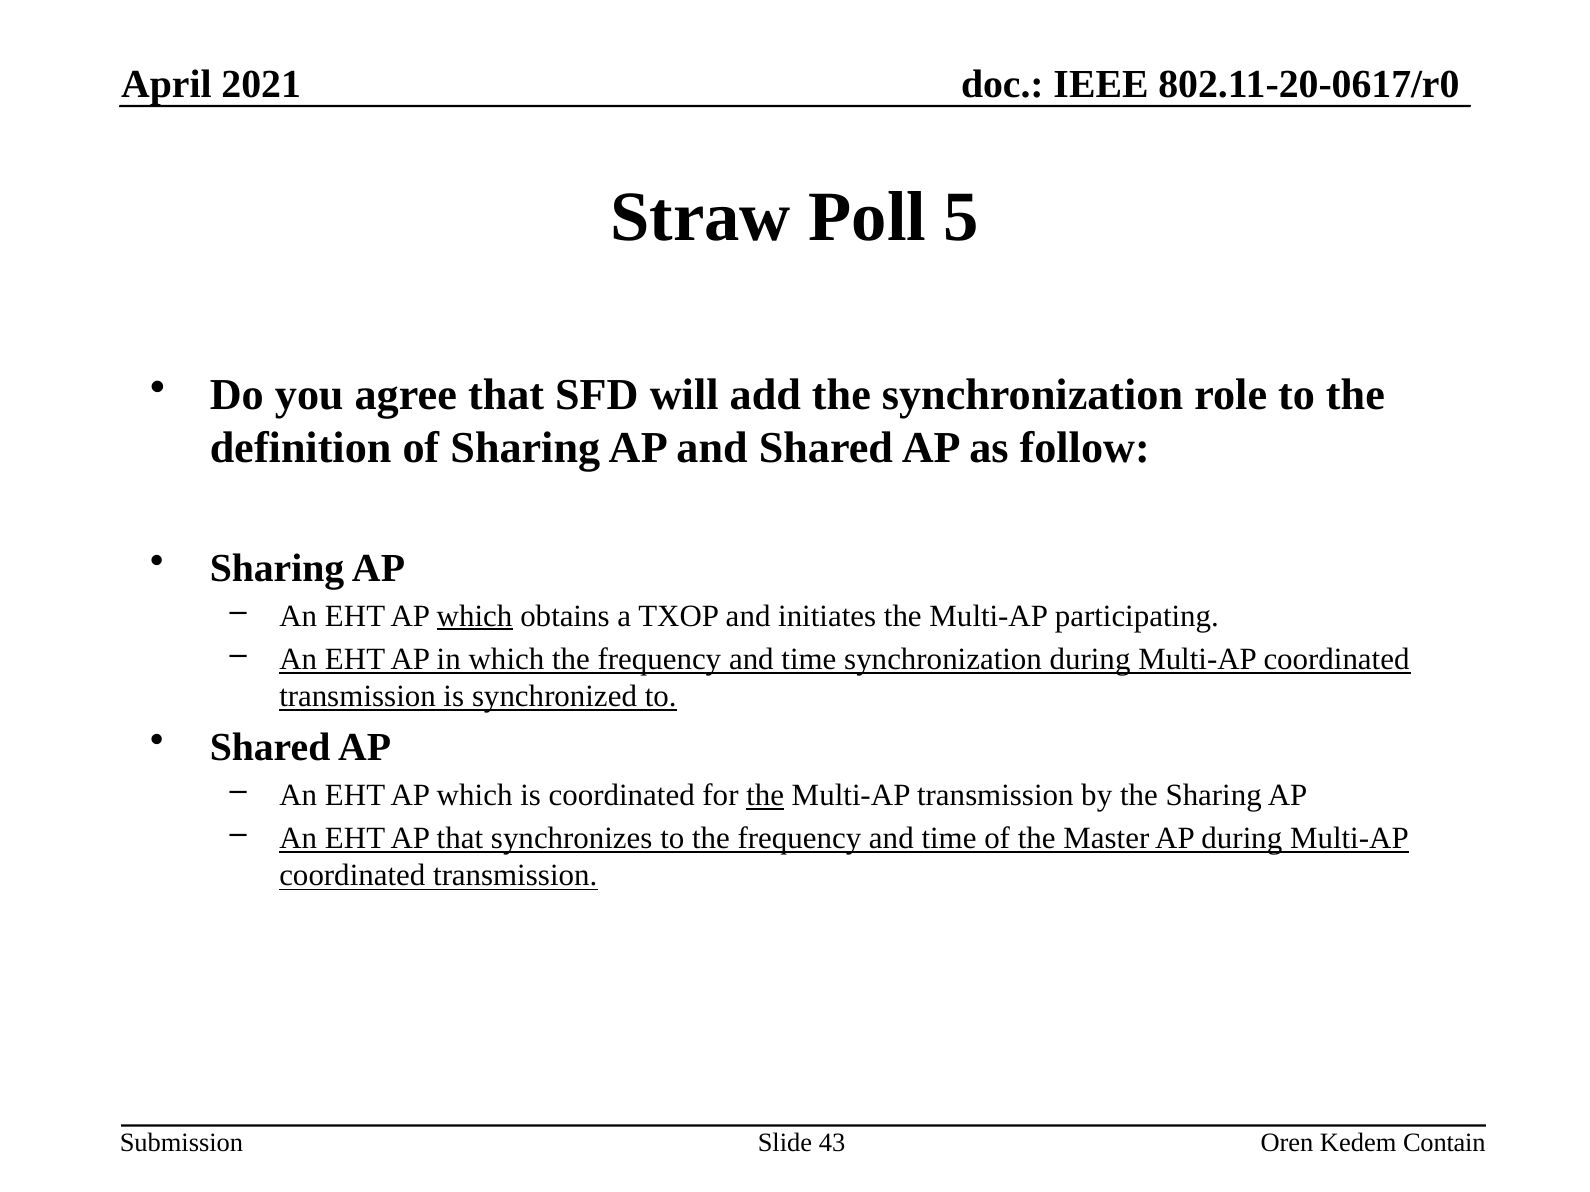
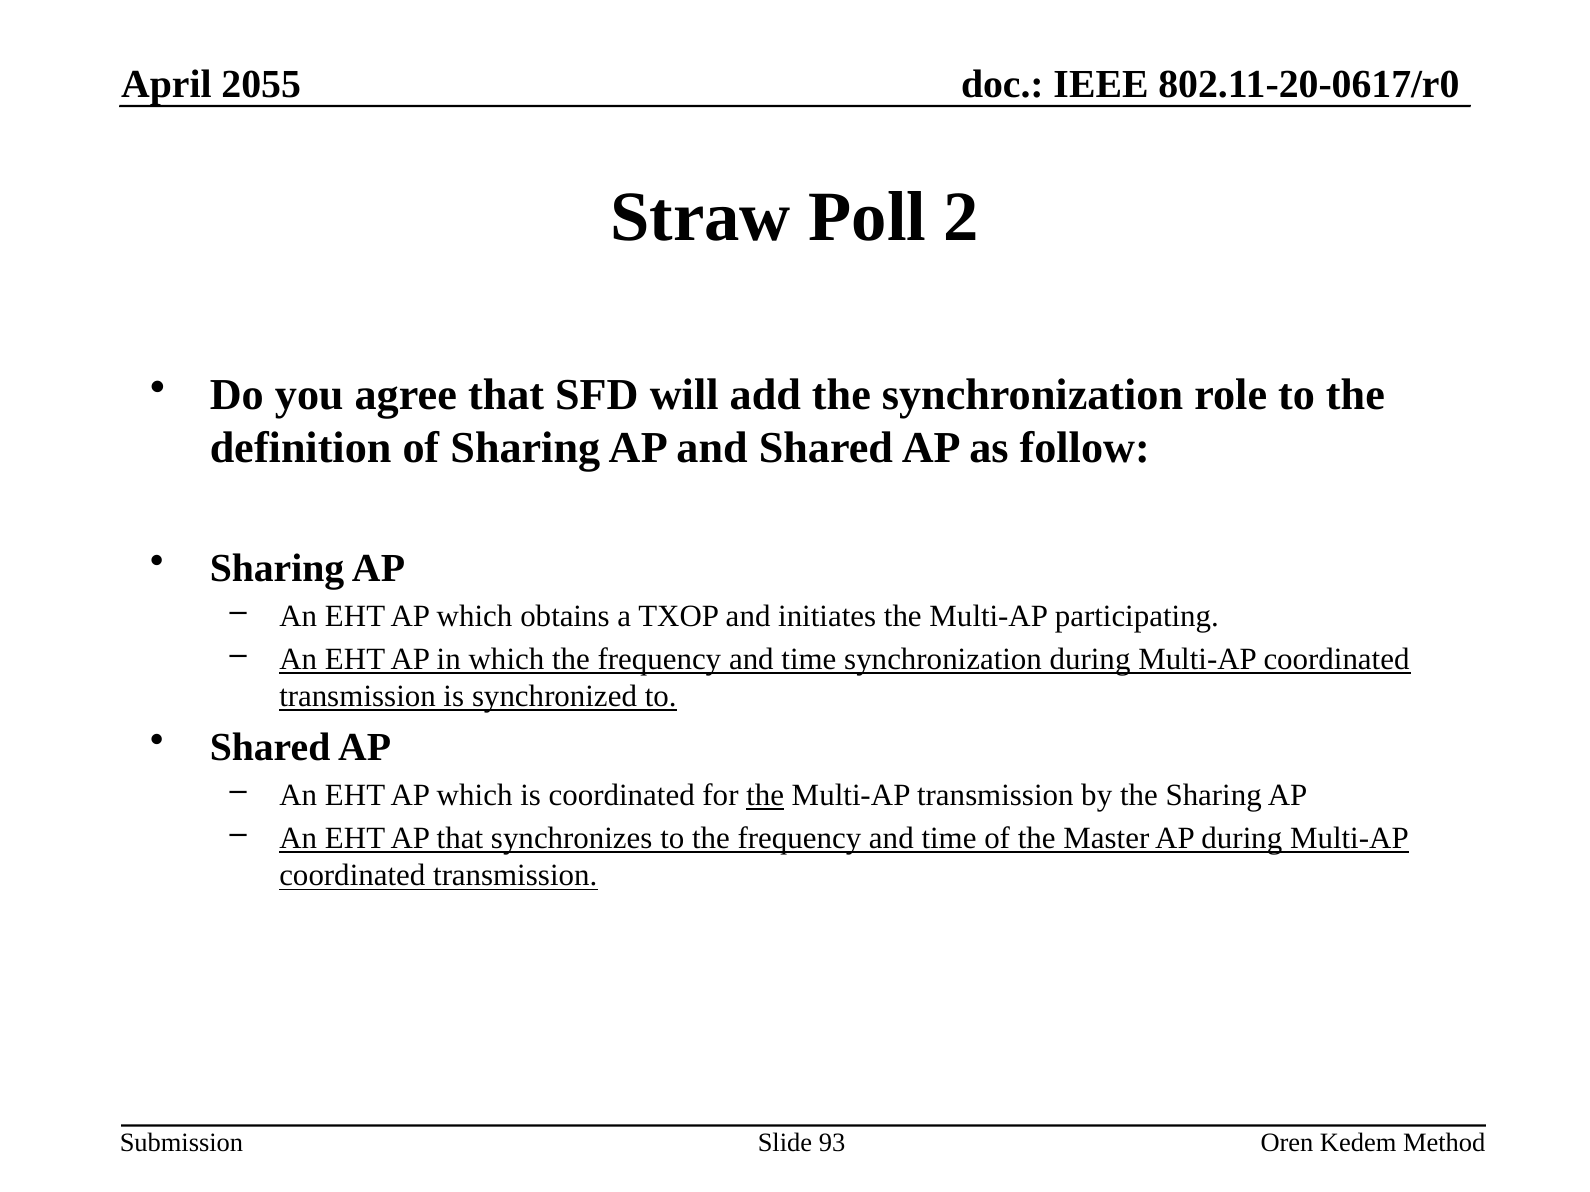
2021: 2021 -> 2055 (261, 85)
5: 5 -> 2 (962, 217)
which underline: present -> none (475, 616)
43: 43 -> 93 (832, 1144)
Contain: Contain -> Method (1444, 1144)
